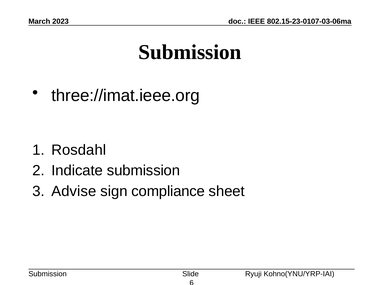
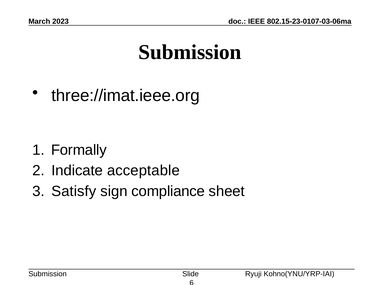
Rosdahl: Rosdahl -> Formally (79, 150)
Indicate submission: submission -> acceptable (143, 171)
Advise: Advise -> Satisfy (74, 191)
